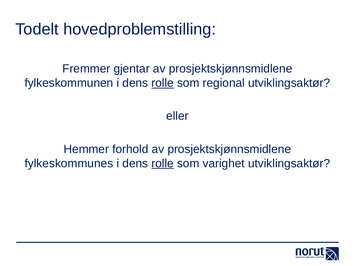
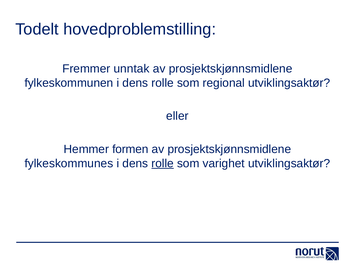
gjentar: gjentar -> unntak (132, 69)
rolle underline: present -> none (163, 83)
forhold: forhold -> formen (130, 149)
